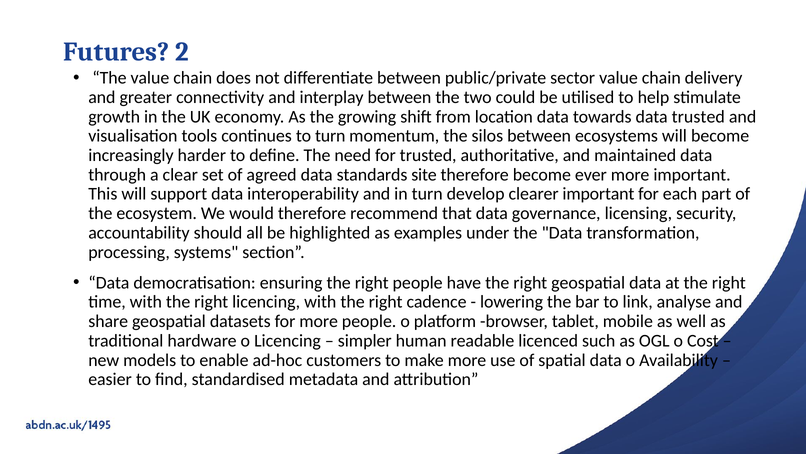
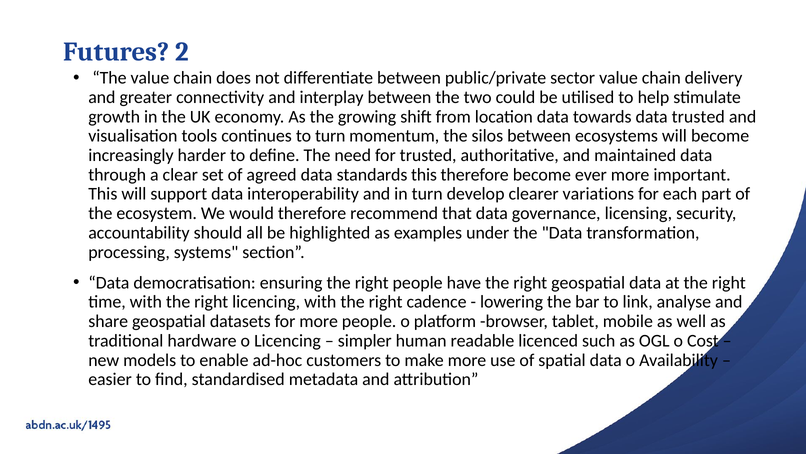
standards site: site -> this (424, 174)
clearer important: important -> variations (598, 194)
